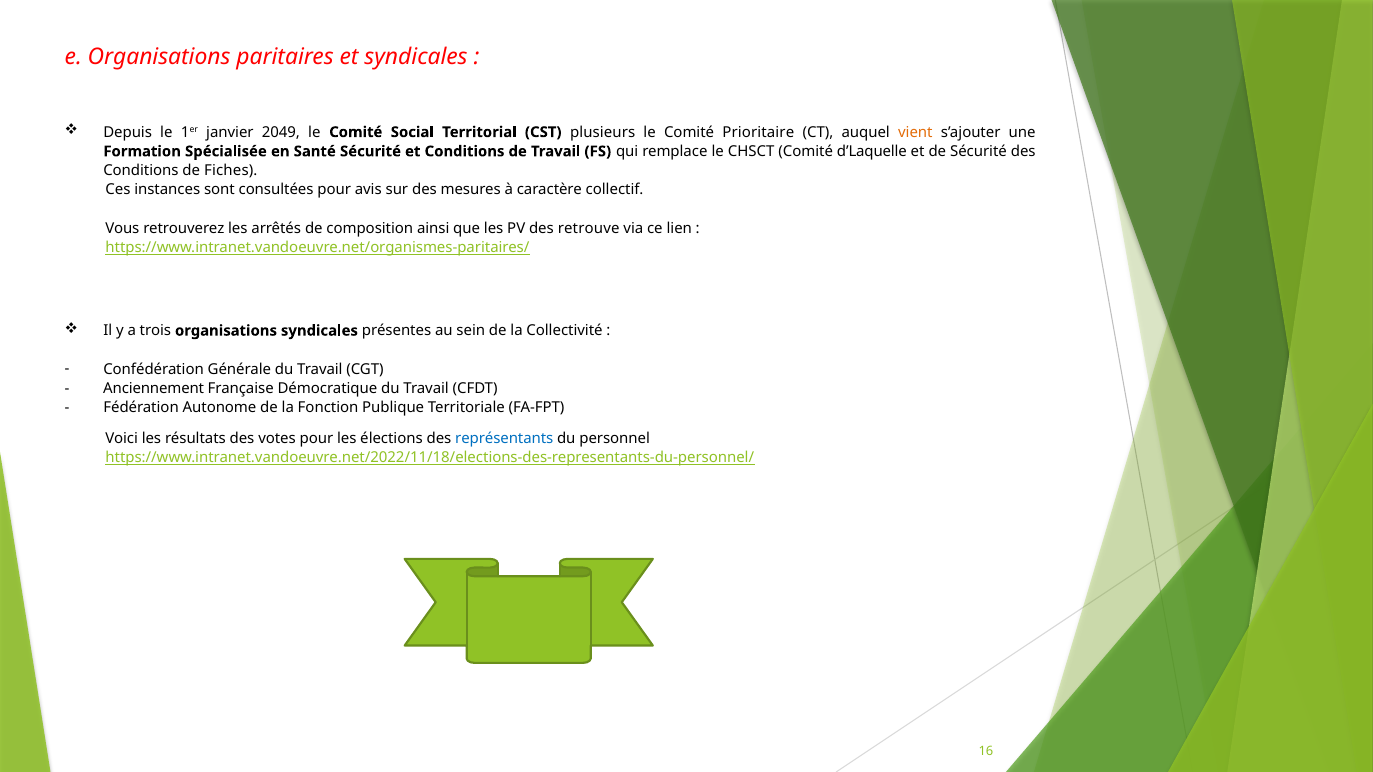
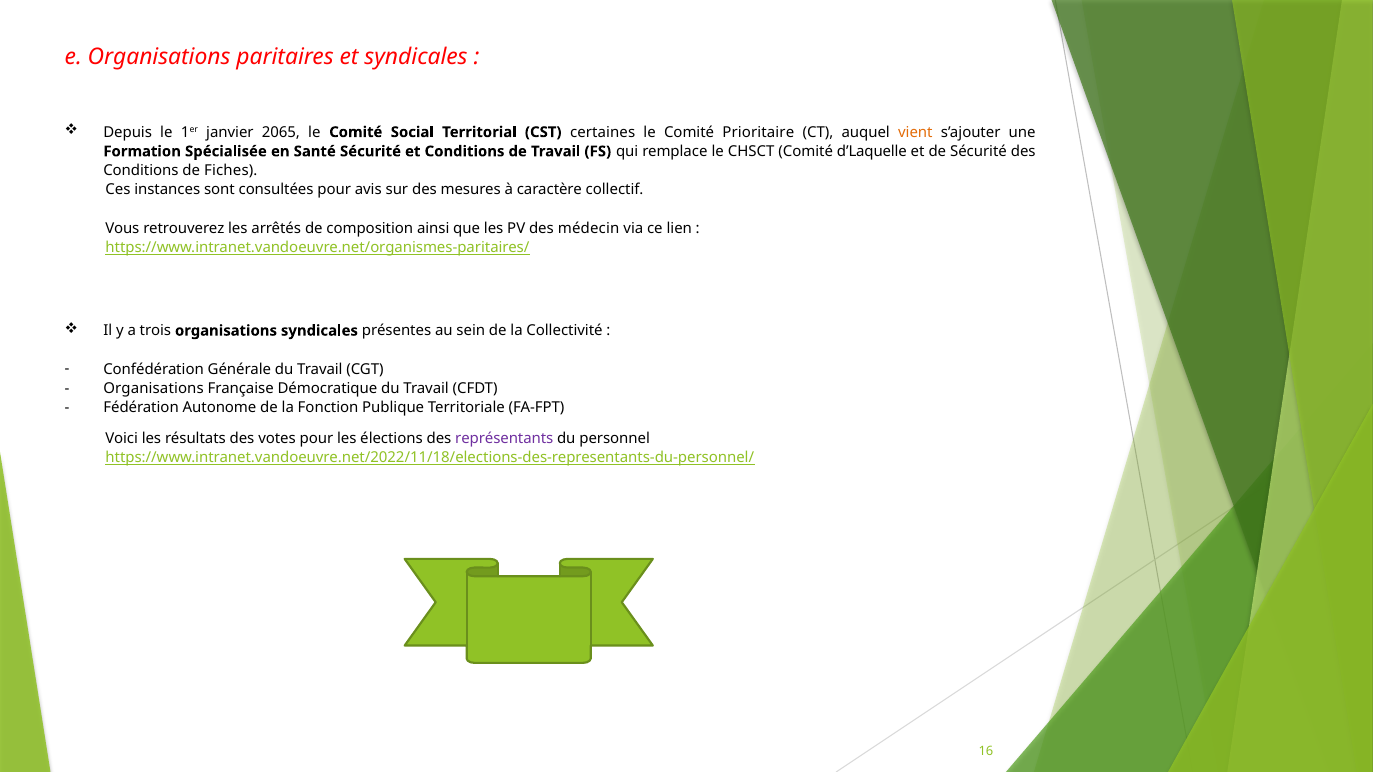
2049: 2049 -> 2065 (281, 132)
plusieurs: plusieurs -> certaines (603, 132)
retrouve: retrouve -> médecin (589, 228)
Anciennement: Anciennement -> Organisations (154, 389)
représentants colour: blue -> purple (504, 439)
